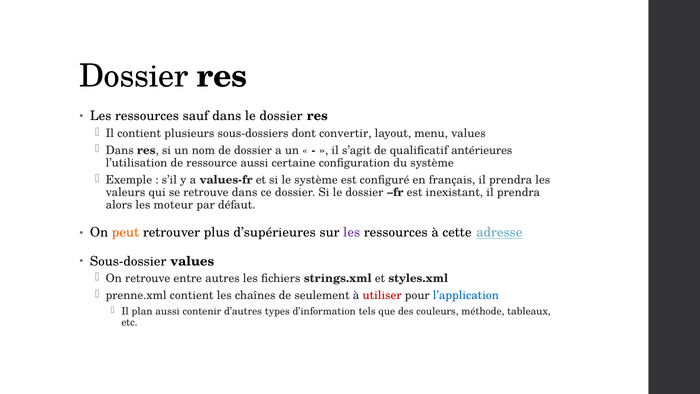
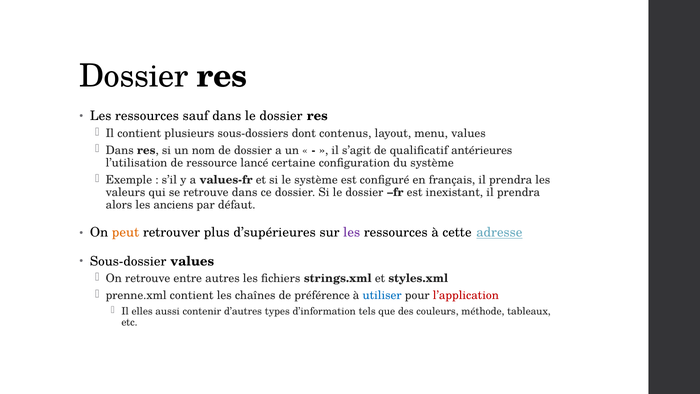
convertir: convertir -> contenus (345, 133)
ressource aussi: aussi -> lancé (254, 163)
moteur: moteur -> anciens (173, 205)
seulement: seulement -> préférence (322, 295)
utiliser colour: red -> blue (382, 295)
l’application colour: blue -> red (466, 295)
plan: plan -> elles (142, 311)
